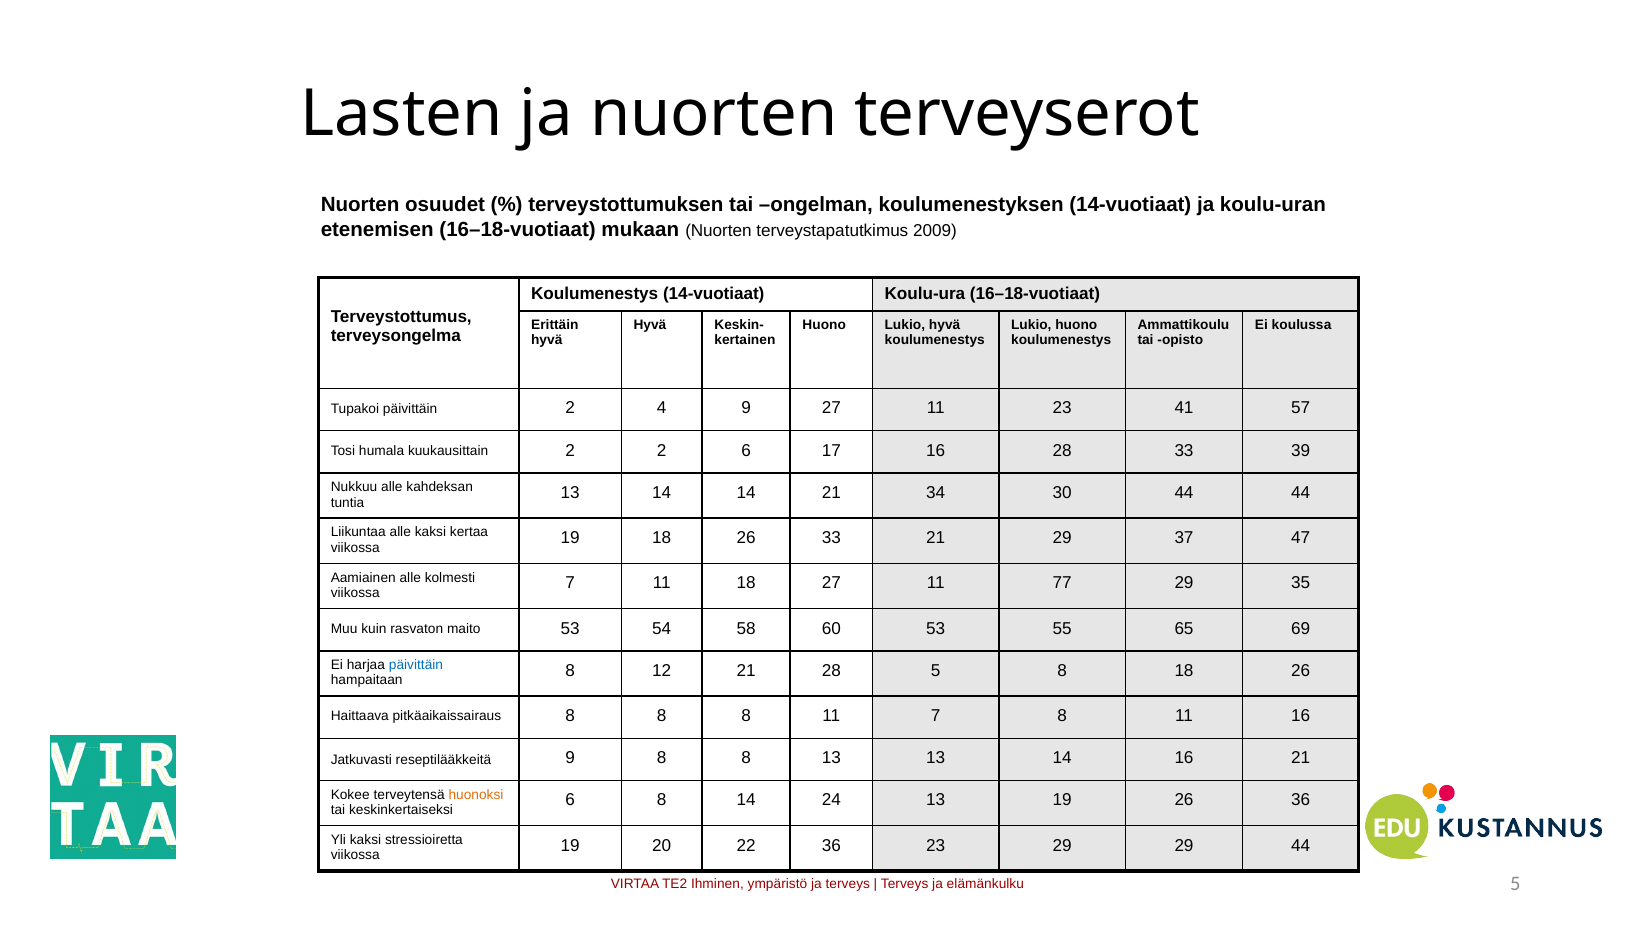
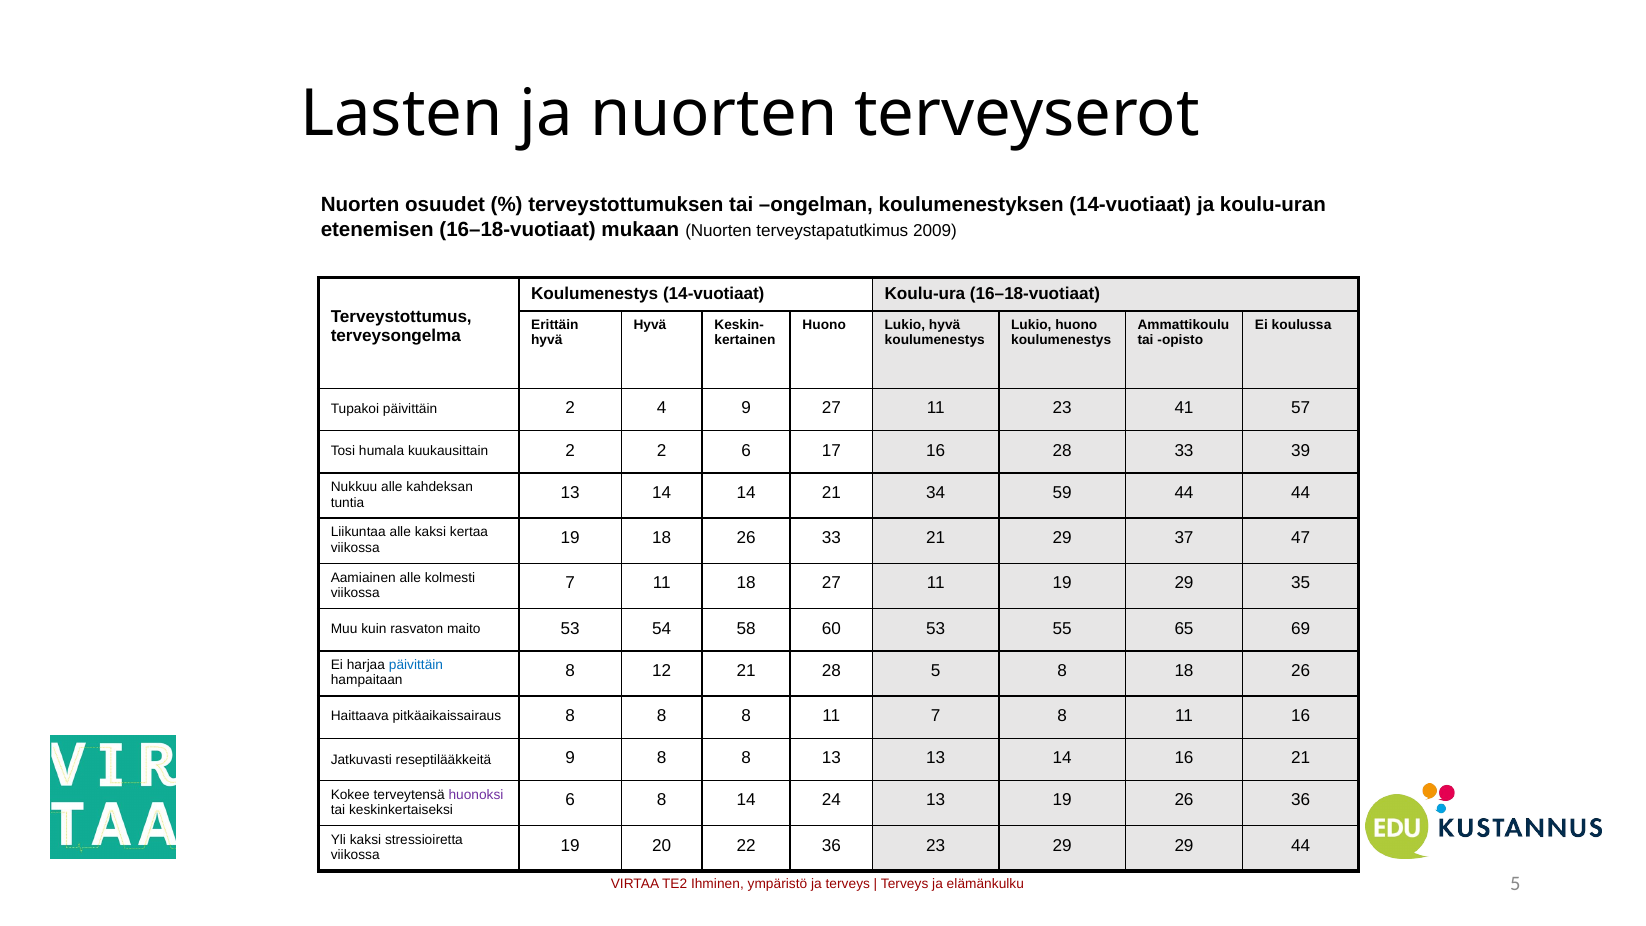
30: 30 -> 59 (1062, 493)
11 77: 77 -> 19 (1062, 583)
huonoksi colour: orange -> purple (476, 795)
